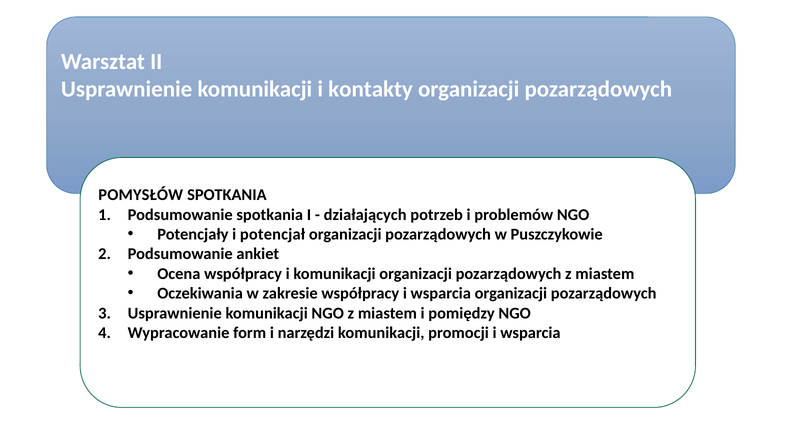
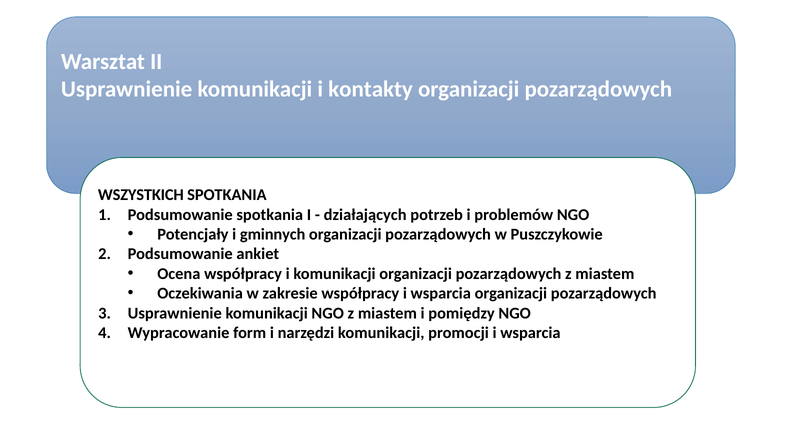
POMYSŁÓW: POMYSŁÓW -> WSZYSTKICH (141, 195)
potencjał: potencjał -> gminnych (273, 235)
